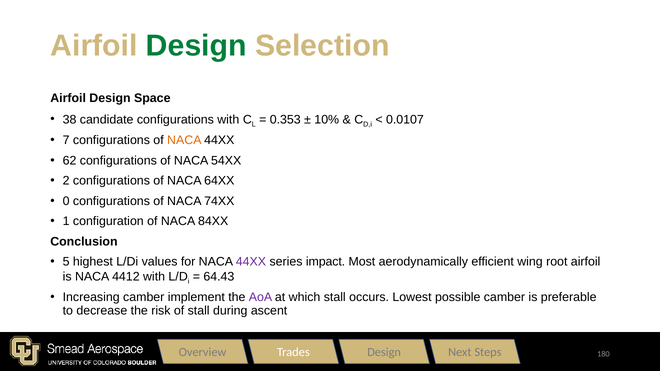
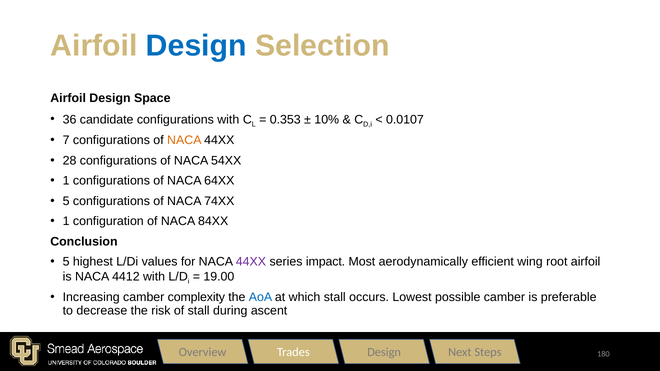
Design colour: green -> blue (196, 46)
38: 38 -> 36 (70, 120)
62: 62 -> 28 (70, 161)
2: 2 -> 1 (66, 181)
0: 0 -> 5 (66, 201)
64.43: 64.43 -> 19.00 (219, 277)
implement: implement -> complexity (196, 297)
AoA colour: purple -> blue (261, 297)
